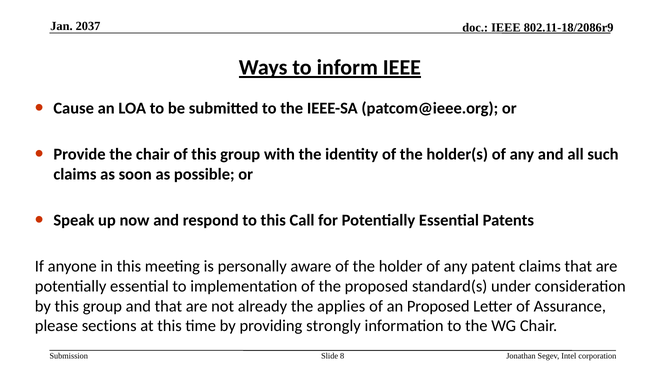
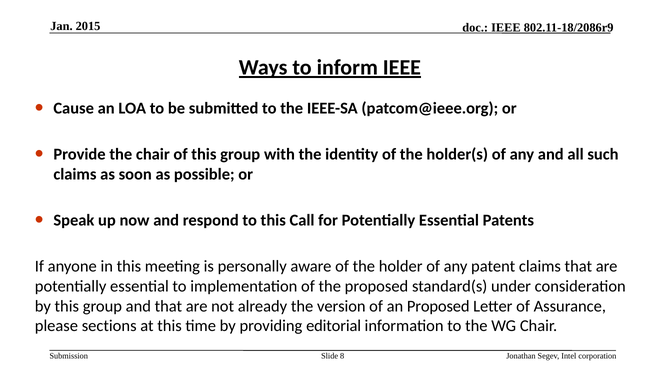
2037: 2037 -> 2015 (88, 26)
applies: applies -> version (341, 306)
strongly: strongly -> editorial (334, 326)
